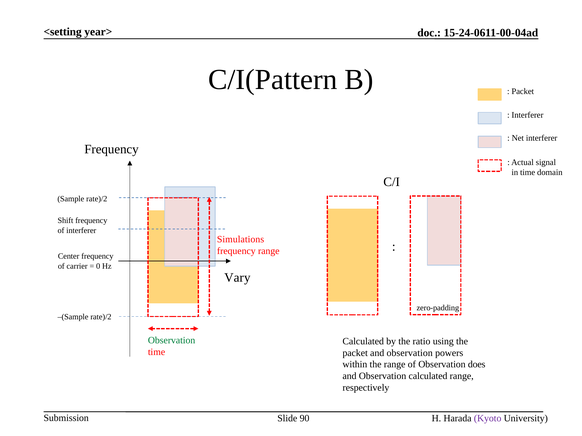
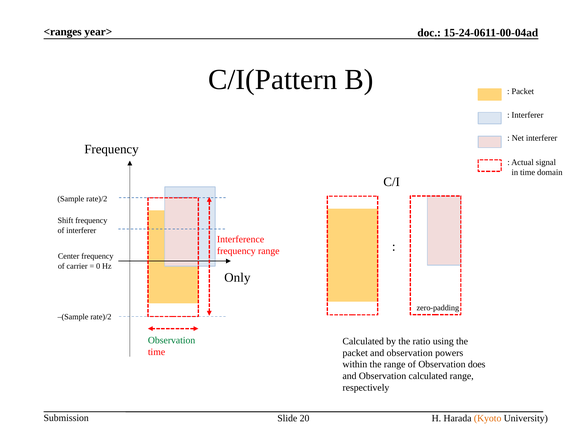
<setting: <setting -> <ranges (63, 32)
Simulations: Simulations -> Interference (241, 240)
Vary: Vary -> Only (237, 278)
Kyoto colour: purple -> orange (488, 419)
90: 90 -> 20 (305, 419)
